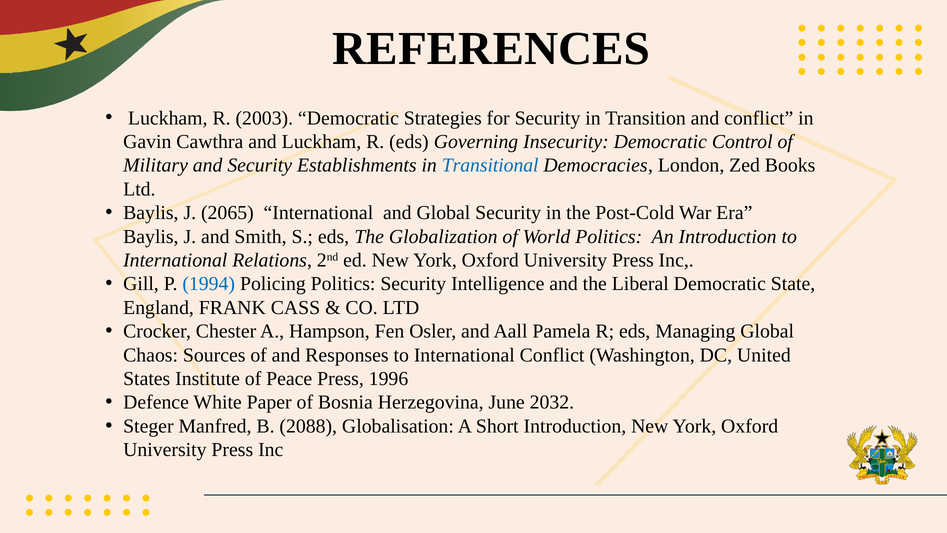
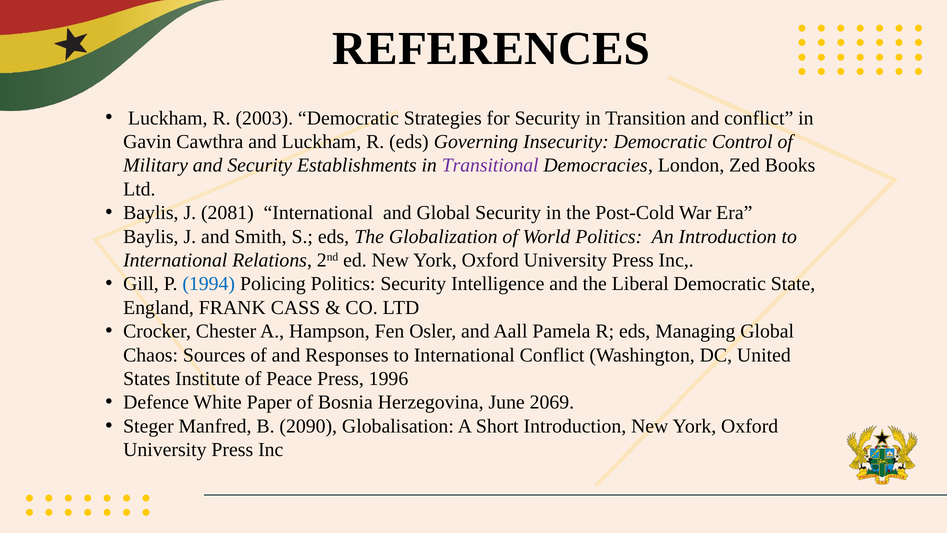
Transitional colour: blue -> purple (490, 165)
2065: 2065 -> 2081 (227, 213)
2032: 2032 -> 2069 (552, 402)
2088: 2088 -> 2090 (308, 426)
